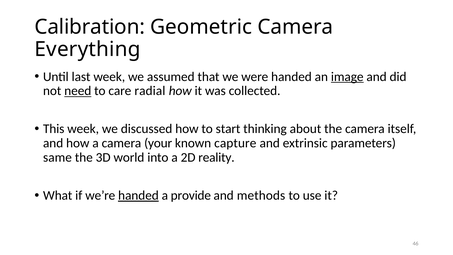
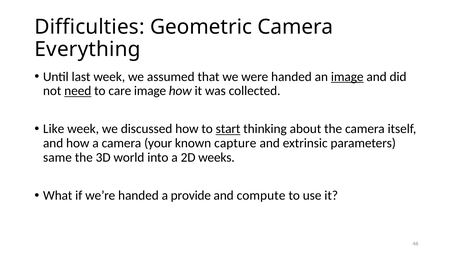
Calibration: Calibration -> Difficulties (90, 27)
care radial: radial -> image (150, 91)
This: This -> Like (54, 129)
start underline: none -> present (228, 129)
reality: reality -> weeks (216, 157)
handed underline: present -> none (138, 195)
methods: methods -> compute (261, 195)
